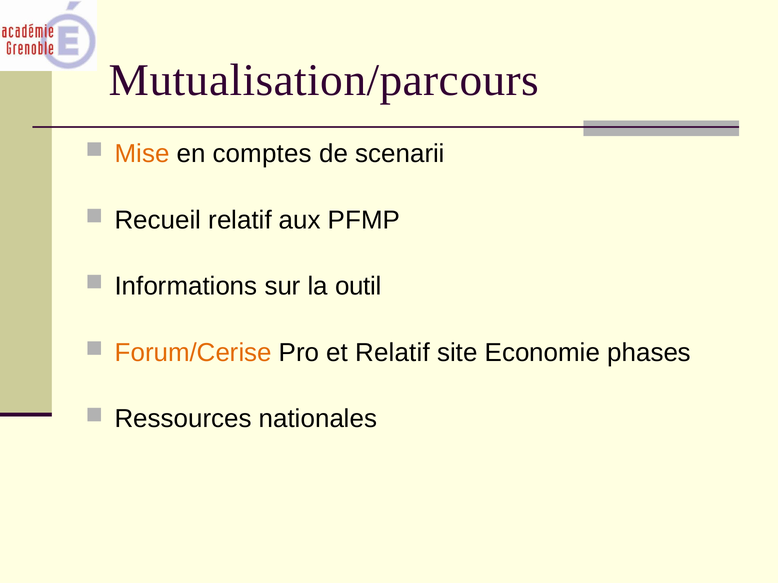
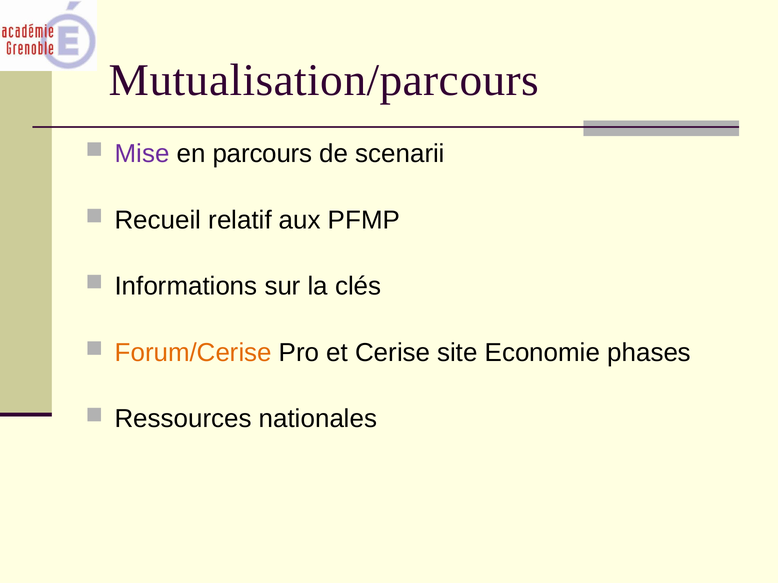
Mise colour: orange -> purple (142, 154)
comptes: comptes -> parcours (262, 154)
outil: outil -> clés (358, 287)
et Relatif: Relatif -> Cerise (393, 353)
